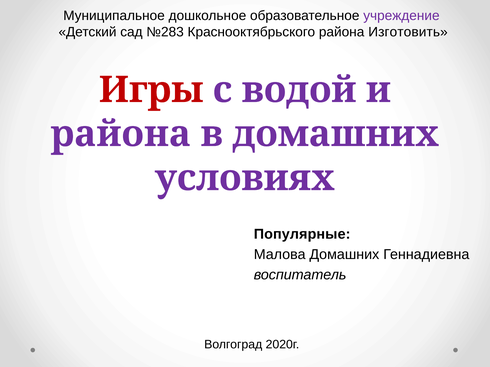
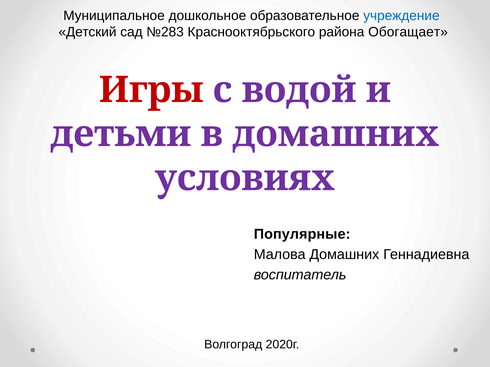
учреждение colour: purple -> blue (401, 16)
Изготовить: Изготовить -> Обогащает (408, 32)
района: района -> детьми (121, 134)
